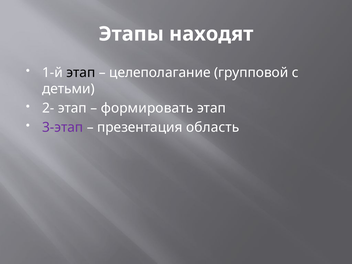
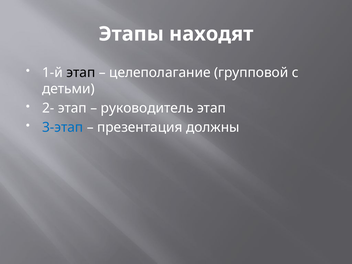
формировать: формировать -> руководитель (147, 108)
3-этап colour: purple -> blue (63, 127)
область: область -> должны (213, 127)
